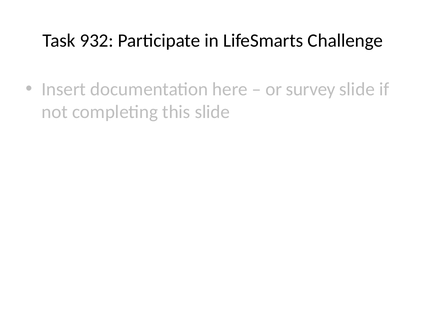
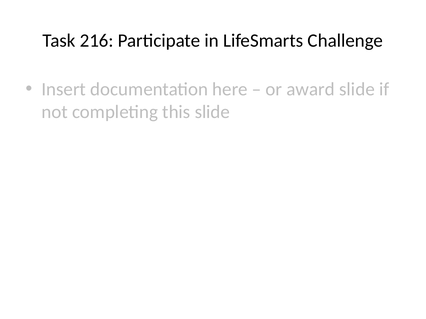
932: 932 -> 216 (97, 41)
survey: survey -> award (311, 89)
